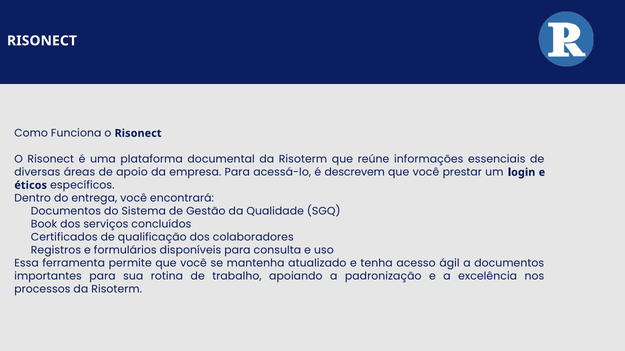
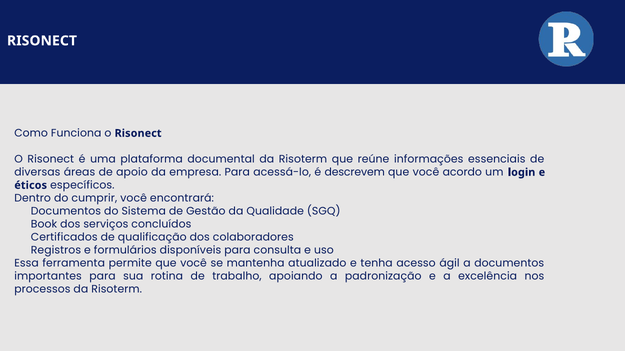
prestar: prestar -> acordo (462, 173)
entrega: entrega -> cumprir (94, 199)
